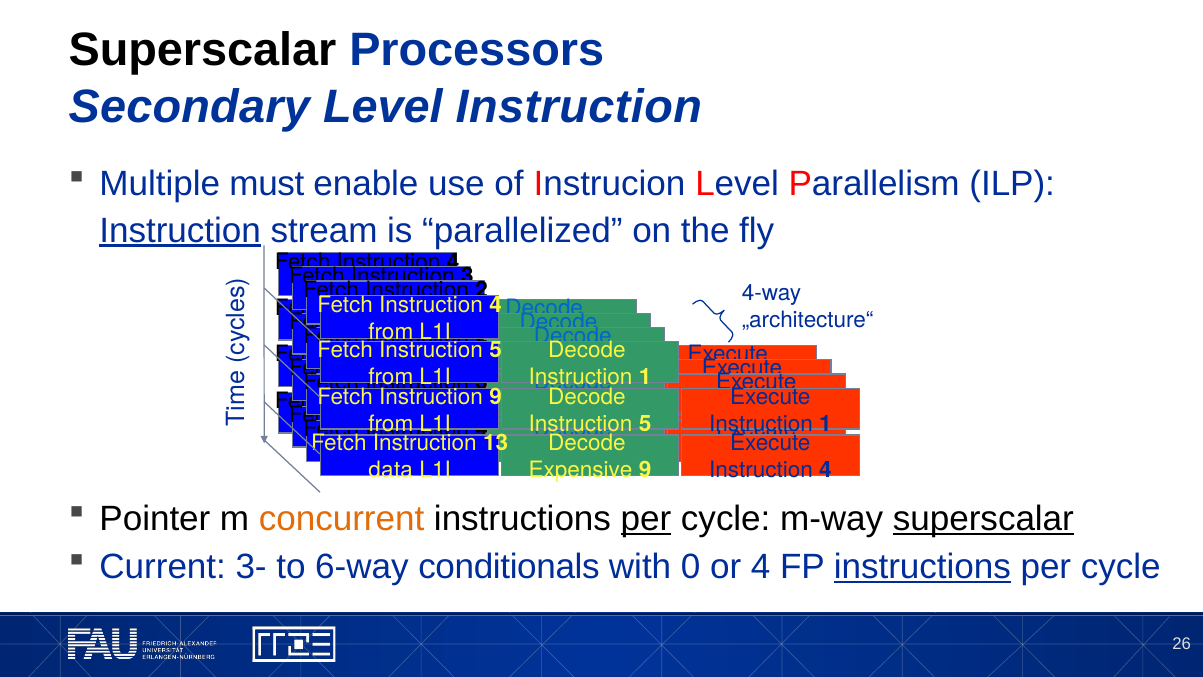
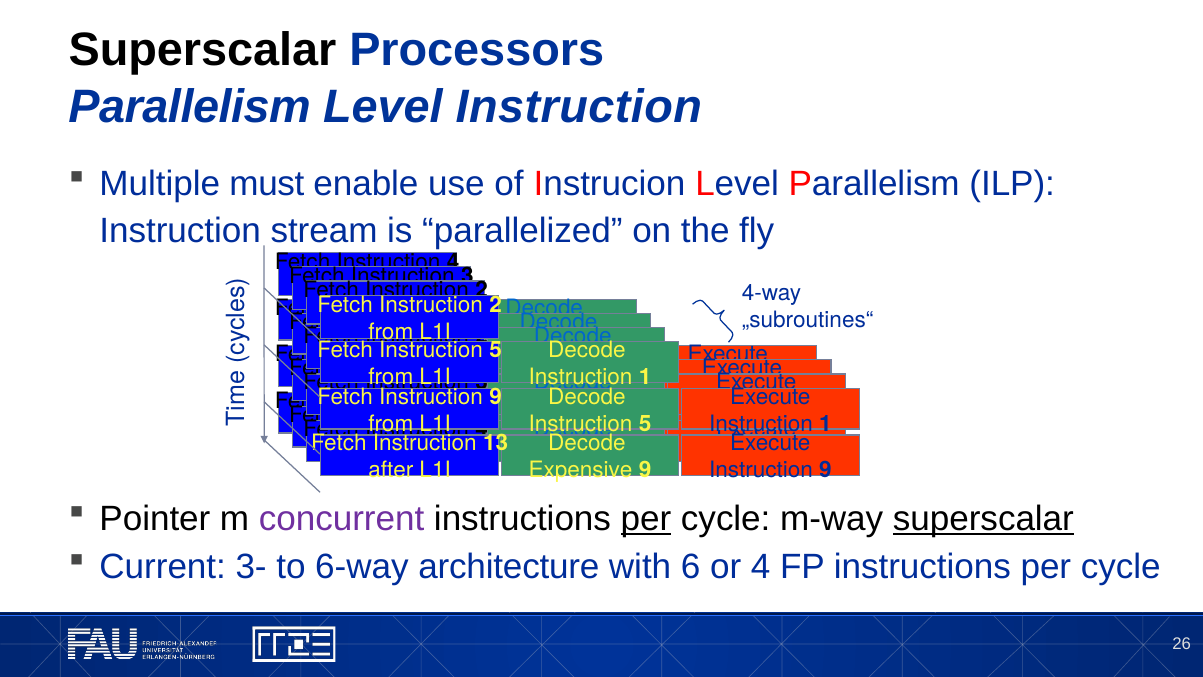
Secondary: Secondary -> Parallelism (190, 107)
Instruction underline: present -> none (180, 230)
4: 4 -> 2 (496, 305)
„architecture“: „architecture“ -> „subroutines“ (808, 320)
4: 4 -> 9 (825, 470)
data: data -> after (391, 470)
concurrent colour: orange -> purple (342, 518)
conditionals: conditionals -> architecture (509, 566)
0: 0 -> 6 (691, 566)
instructions underline: present -> none (922, 566)
